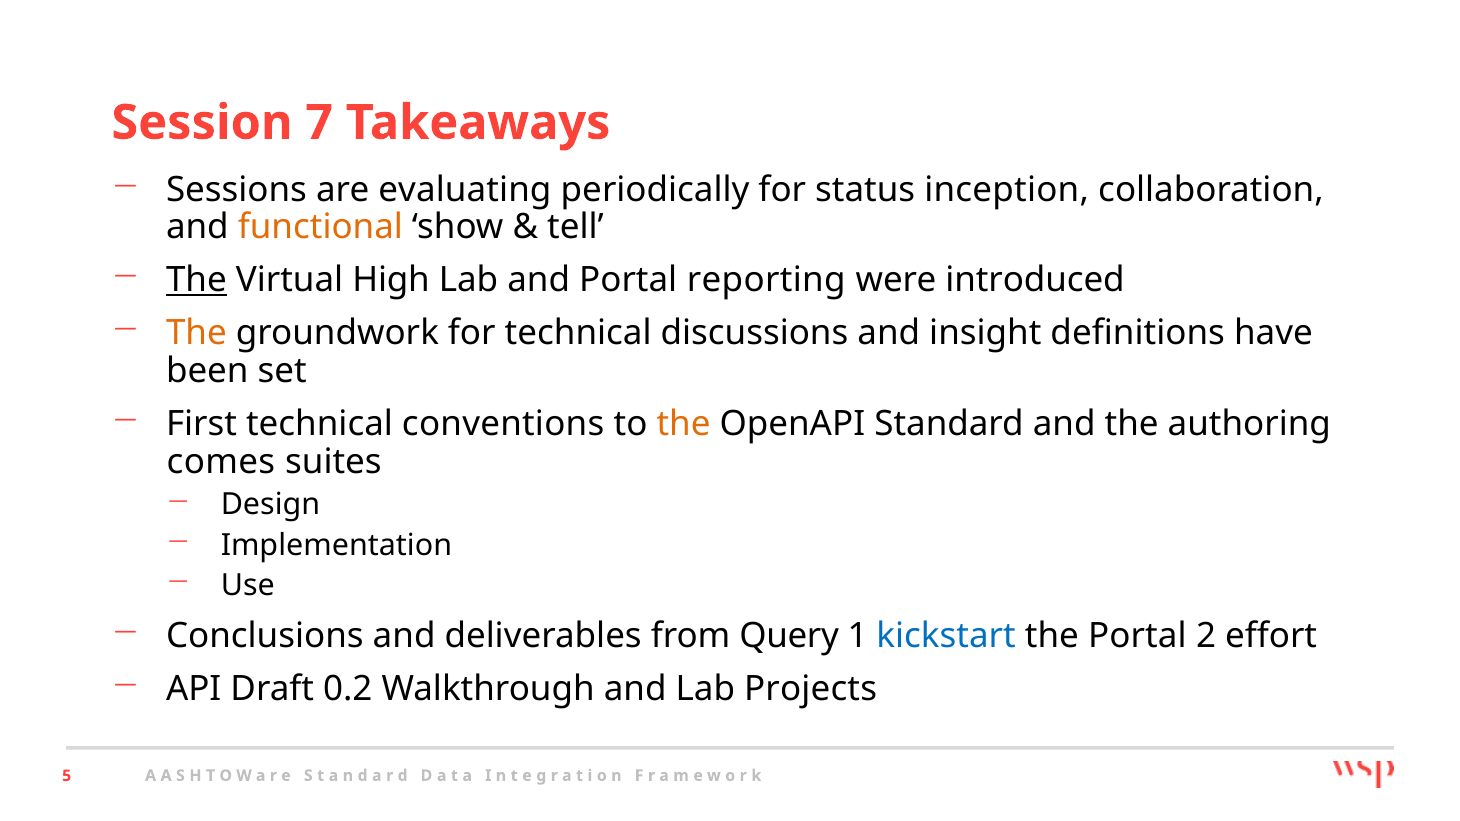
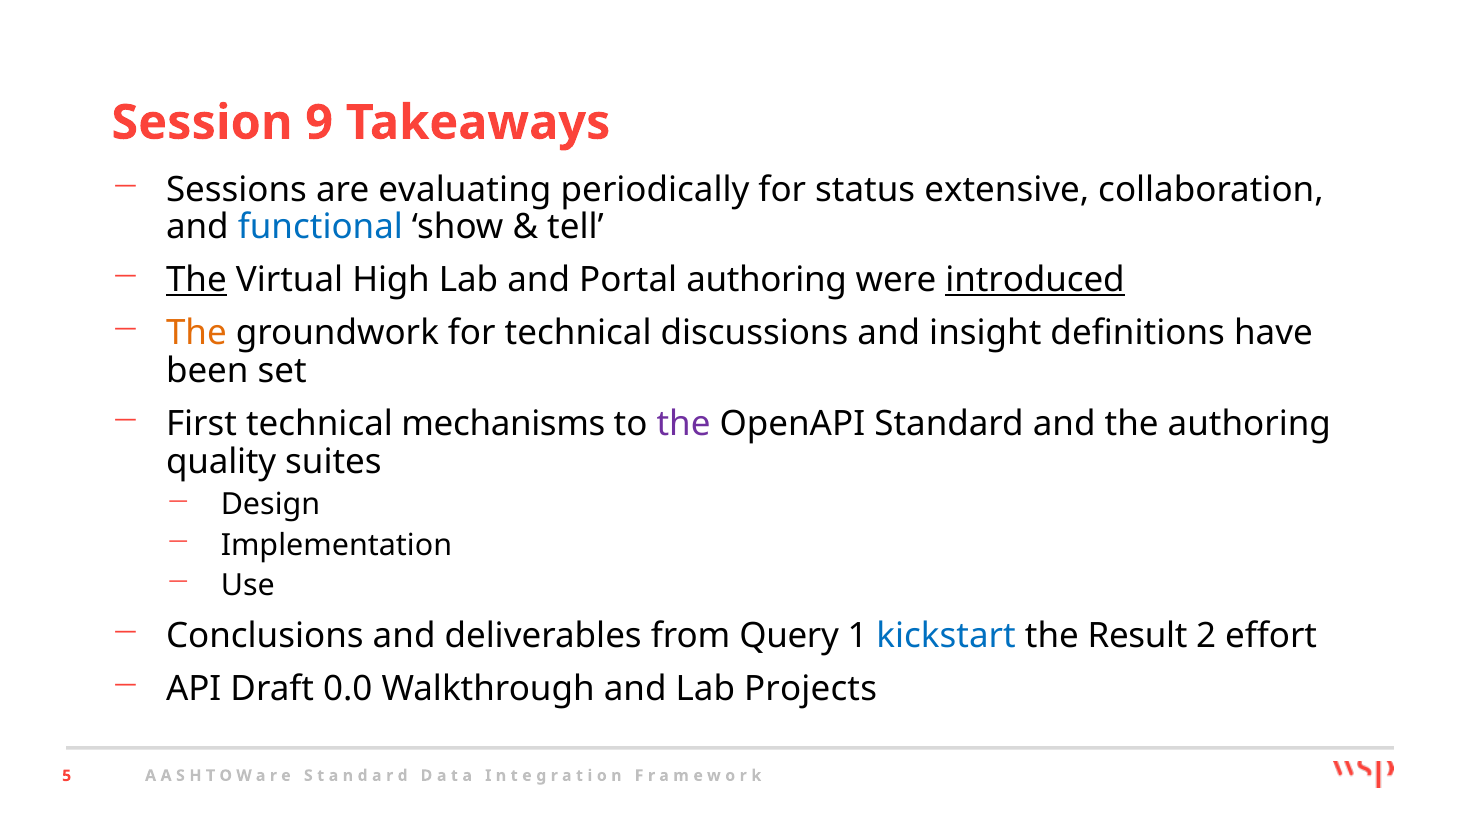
7: 7 -> 9 (319, 123)
inception: inception -> extensive (1007, 190)
functional colour: orange -> blue (320, 227)
Portal reporting: reporting -> authoring (767, 280)
introduced underline: none -> present (1035, 280)
conventions: conventions -> mechanisms (503, 424)
the colour: orange -> purple (683, 424)
comes: comes -> quality (221, 462)
the Portal: Portal -> Result (1138, 636)
0.2: 0.2 -> 0.0 (348, 689)
